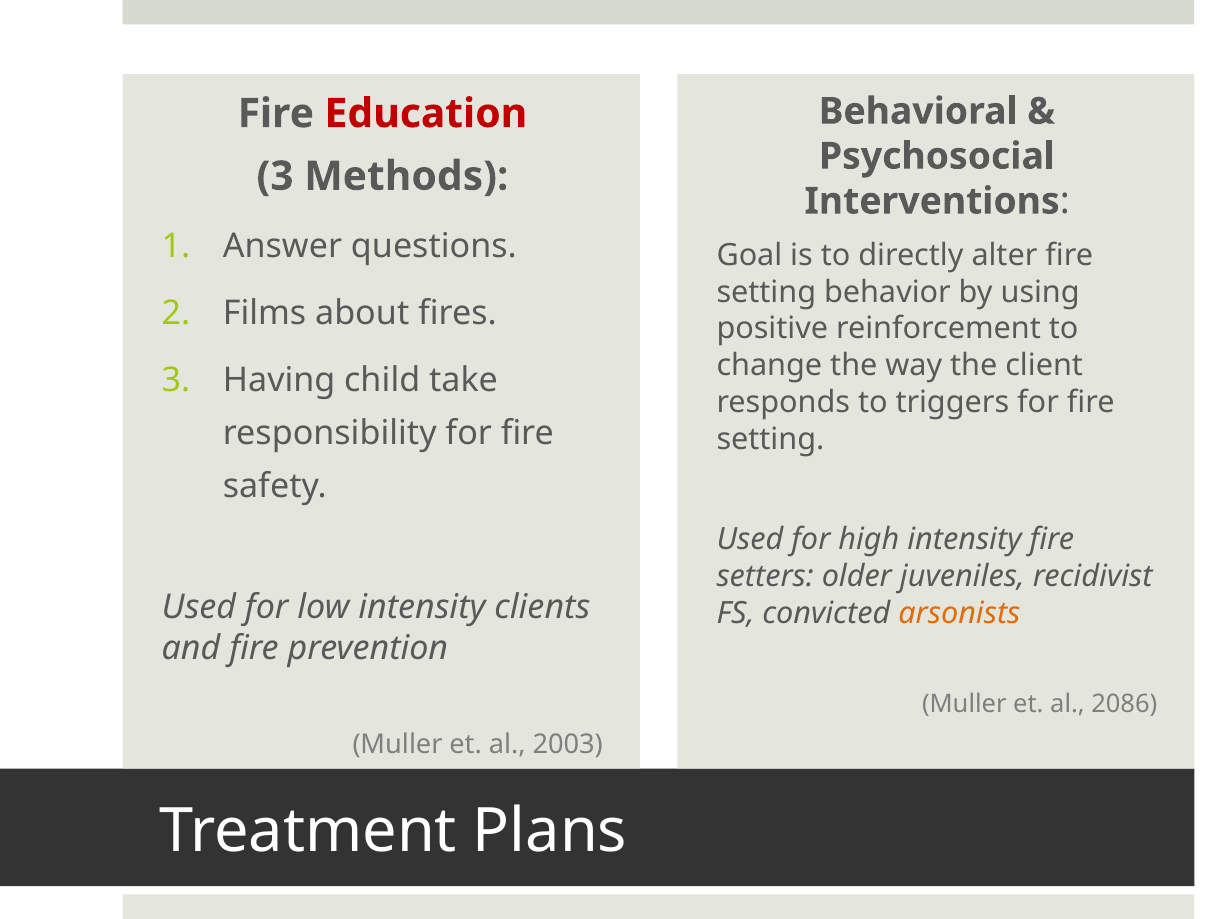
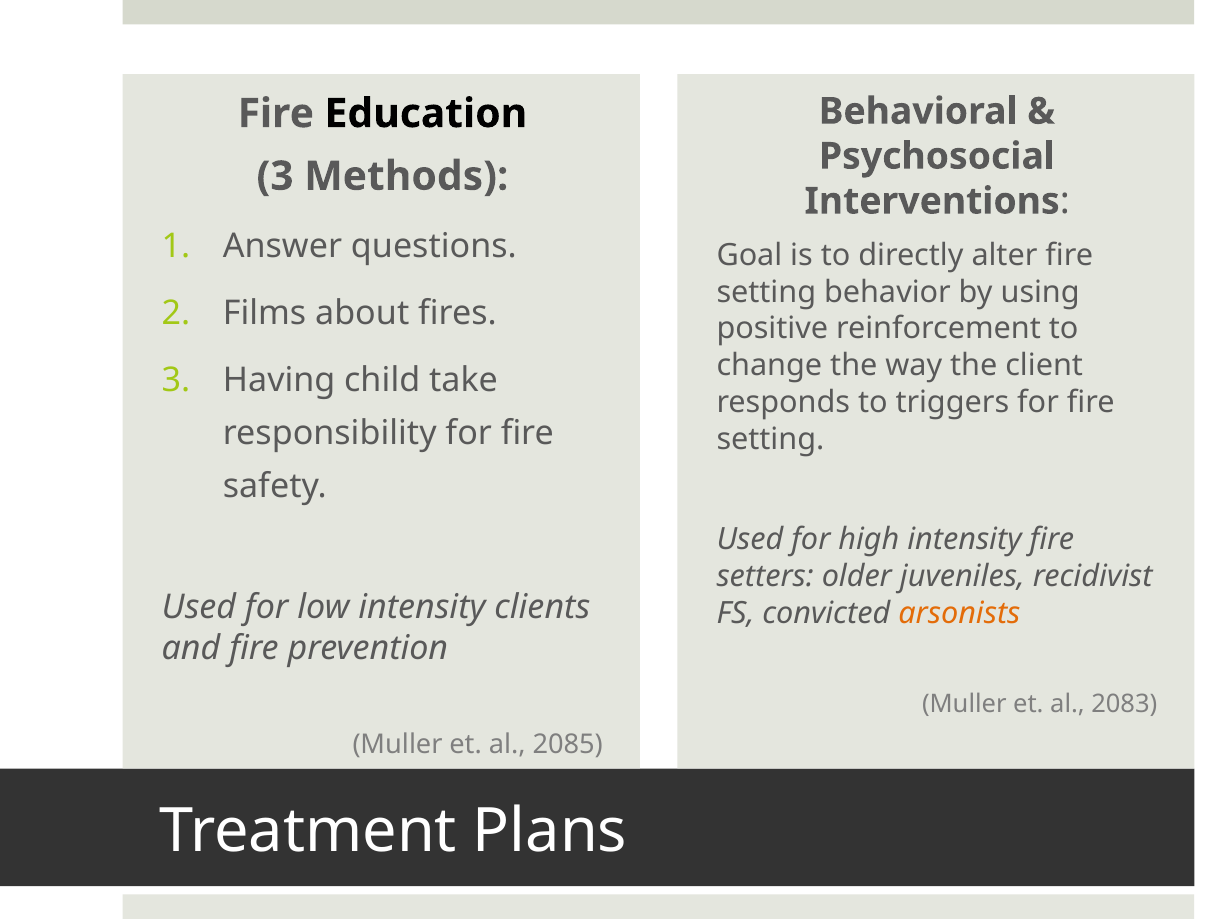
Education colour: red -> black (426, 114)
2086: 2086 -> 2083 (1124, 704)
2003: 2003 -> 2085 (568, 744)
